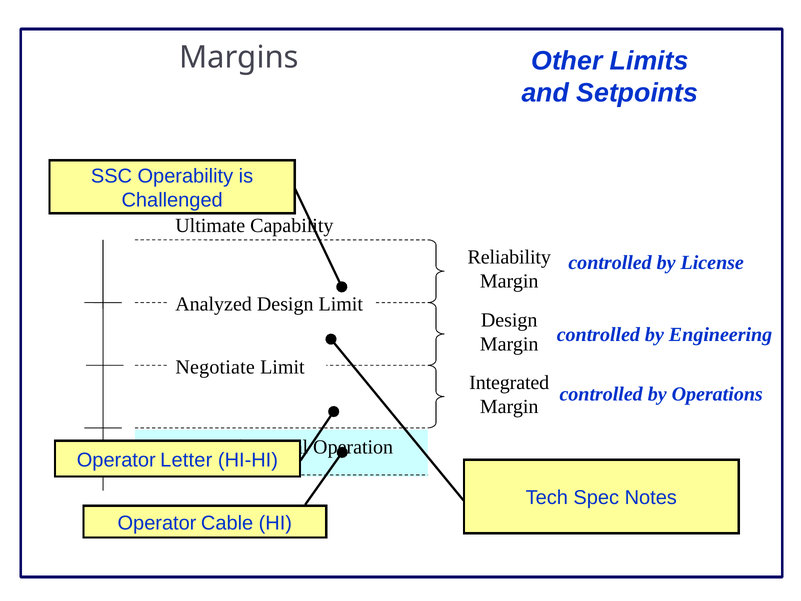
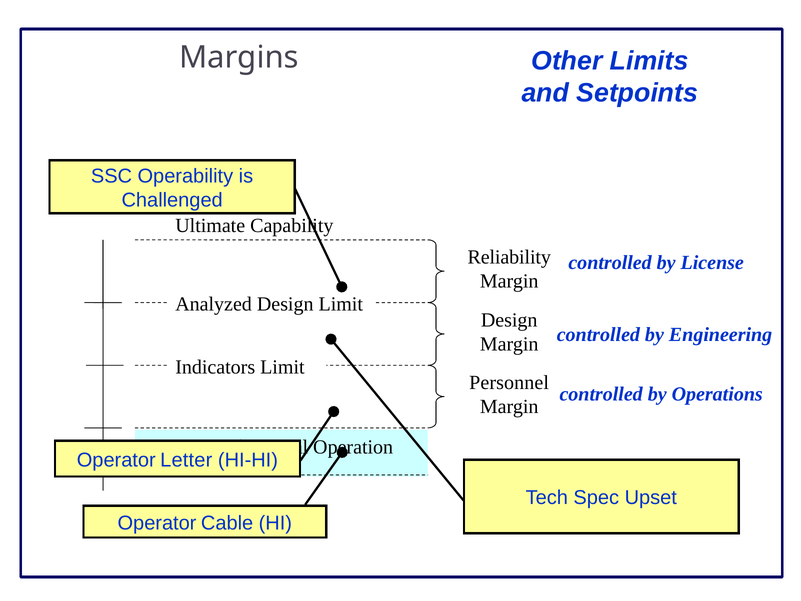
Negotiate: Negotiate -> Indicators (215, 367)
Integrated: Integrated -> Personnel (509, 383)
Notes: Notes -> Upset (651, 498)
